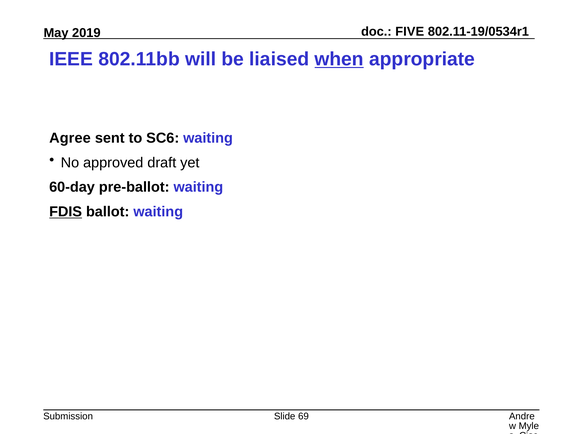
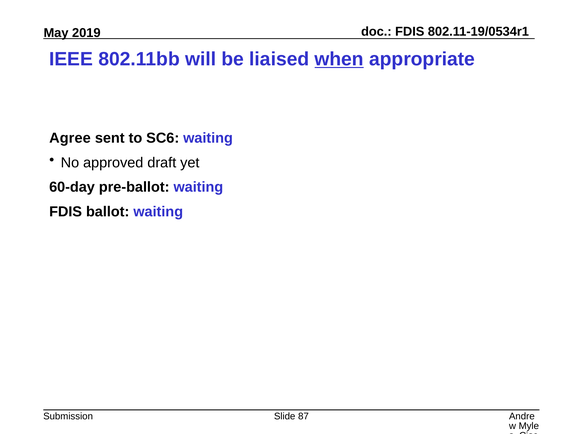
FIVE: FIVE -> FDIS (410, 32)
FDIS underline: present -> none (66, 212)
69: 69 -> 87 (303, 416)
